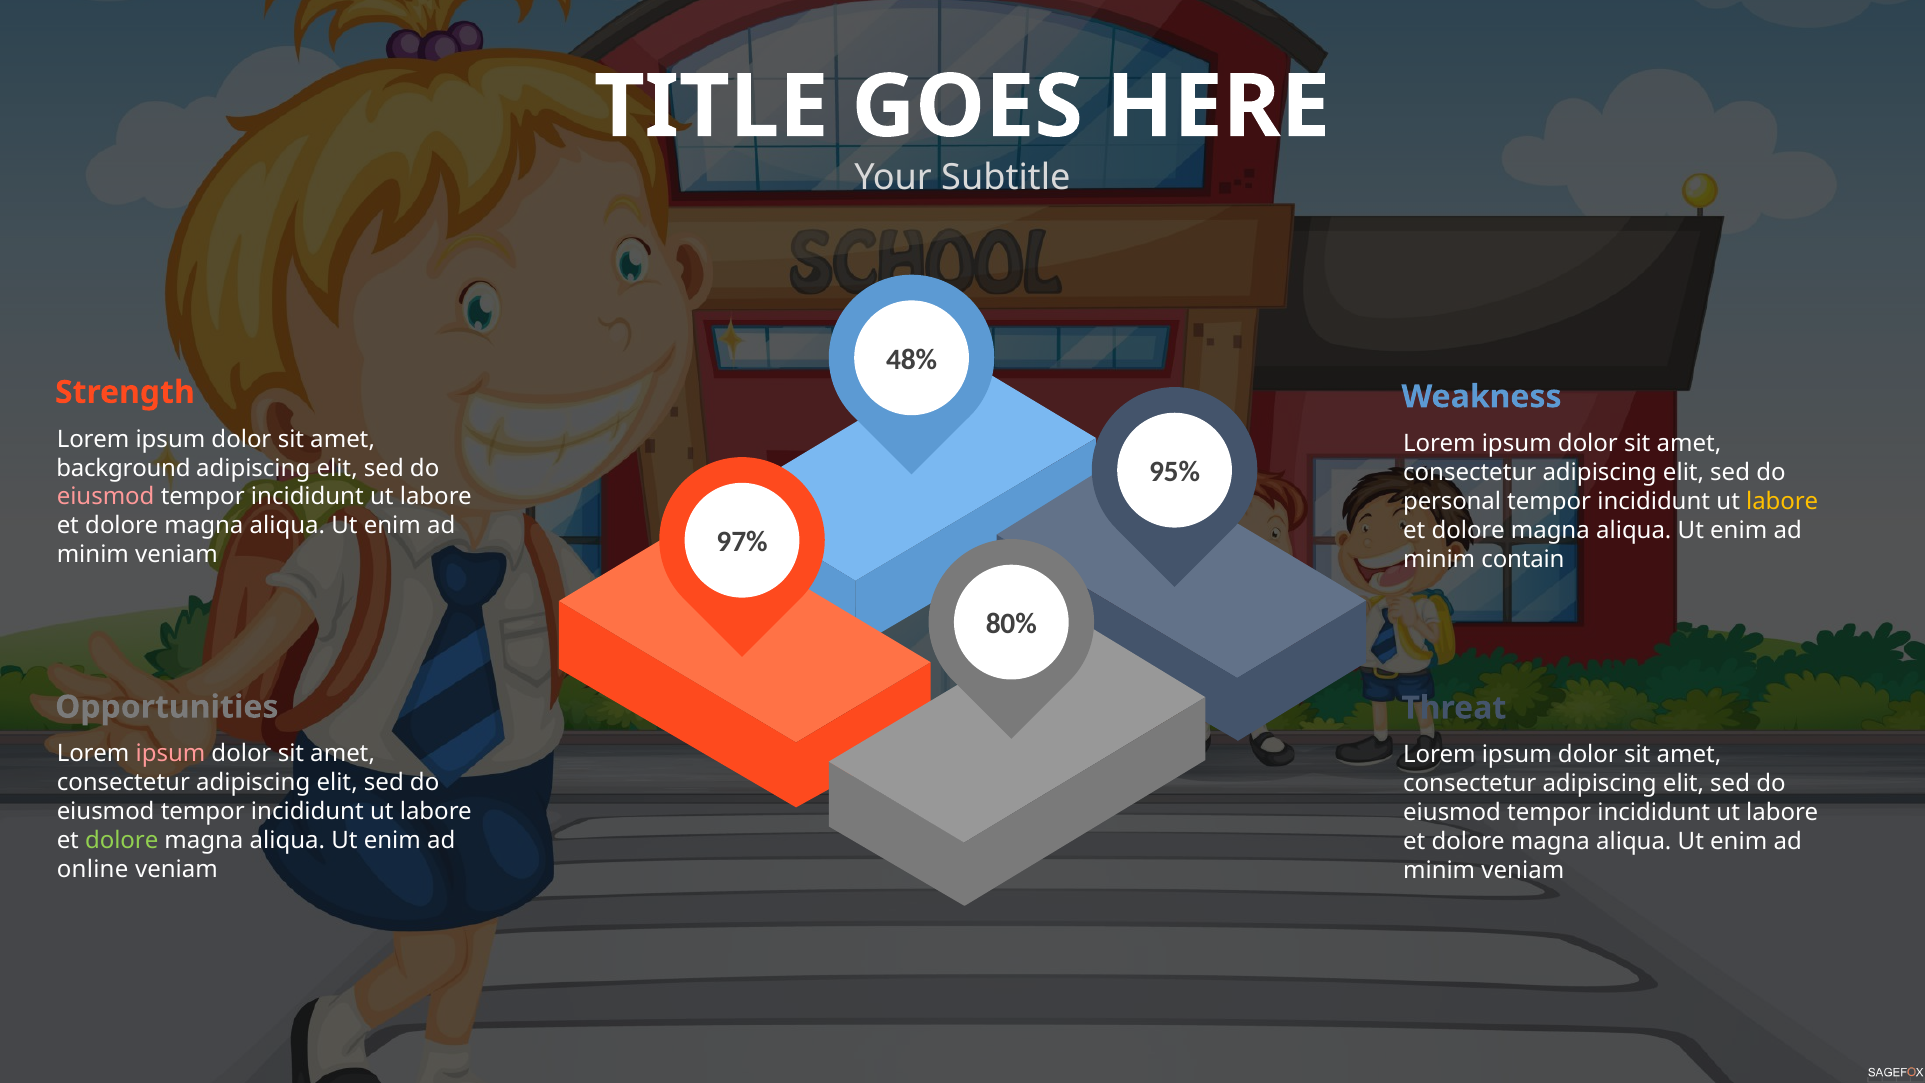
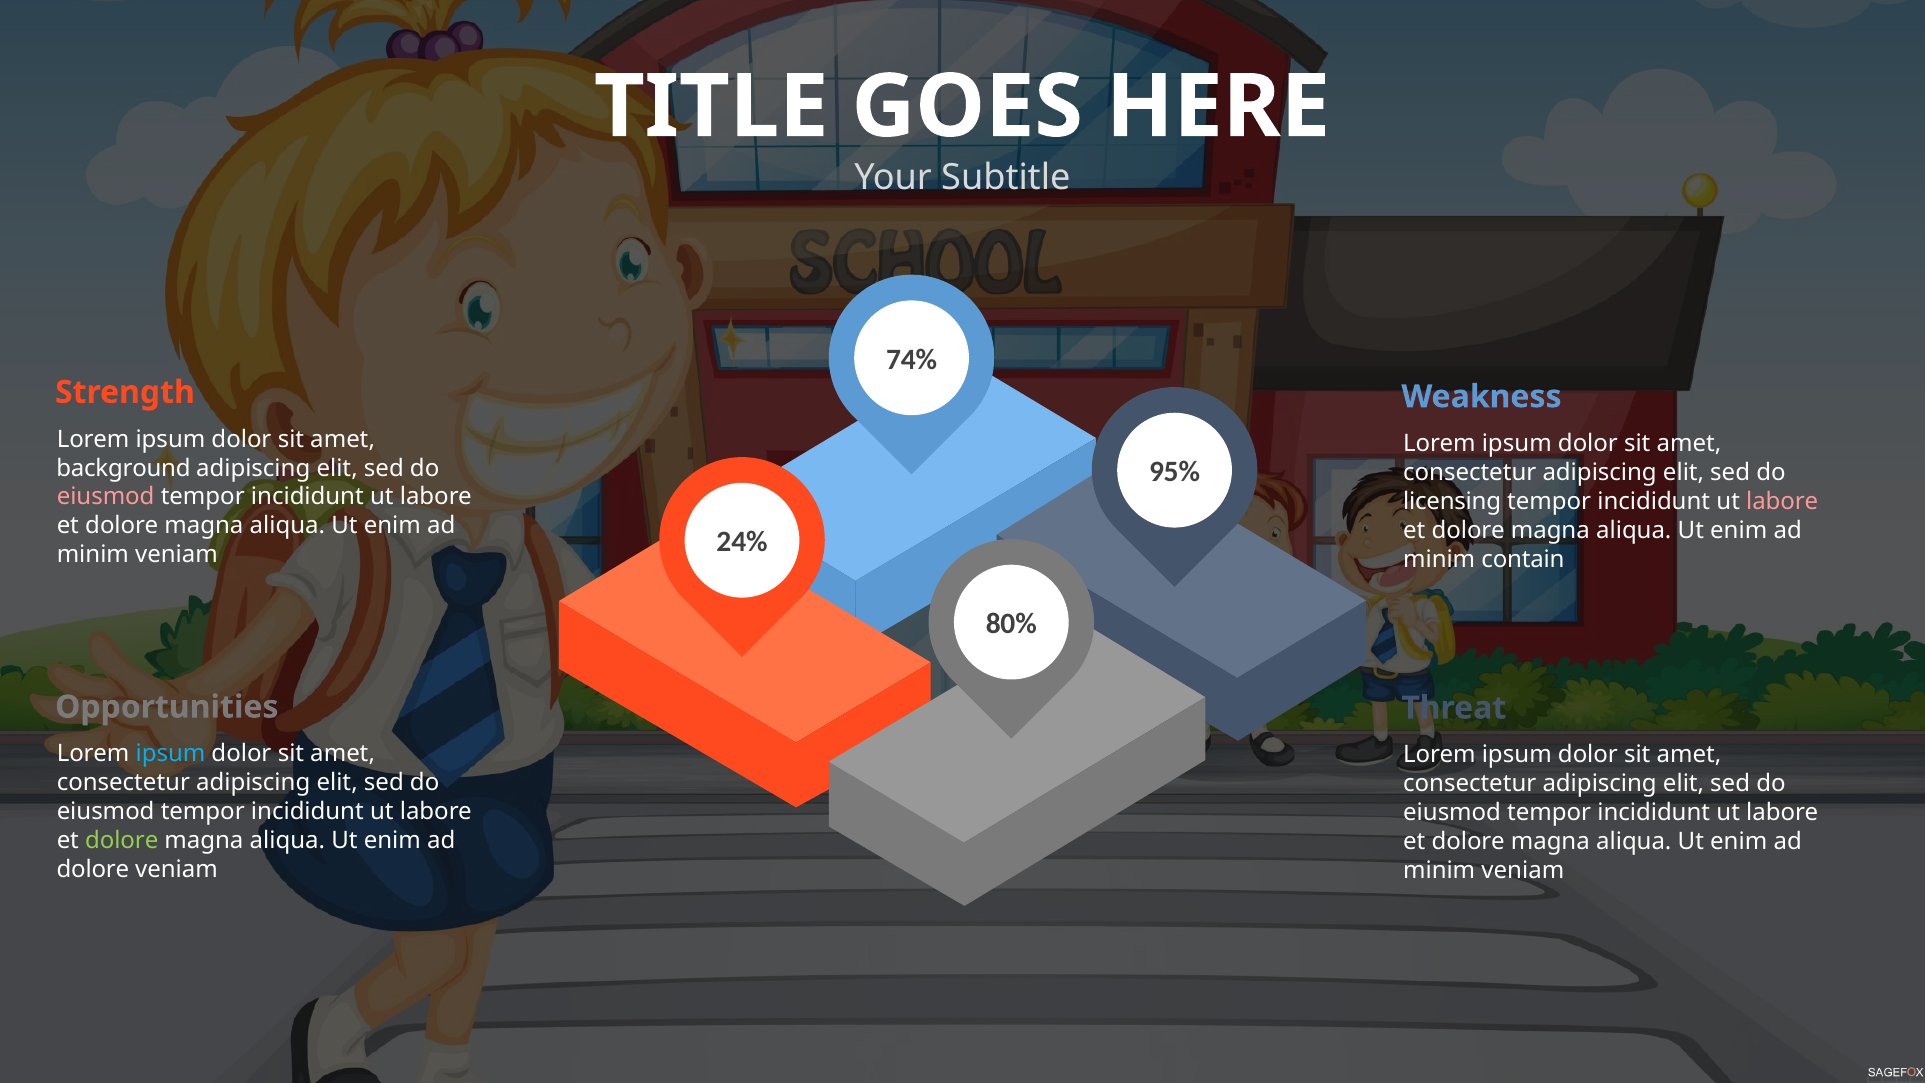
48%: 48% -> 74% (912, 360)
personal: personal -> licensing (1452, 501)
labore colour: yellow -> pink (1782, 501)
97%: 97% -> 24% (742, 542)
ipsum colour: pink -> light blue (171, 754)
online: online -> dolore (93, 869)
